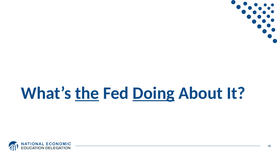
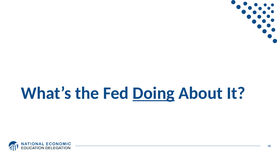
the underline: present -> none (87, 93)
